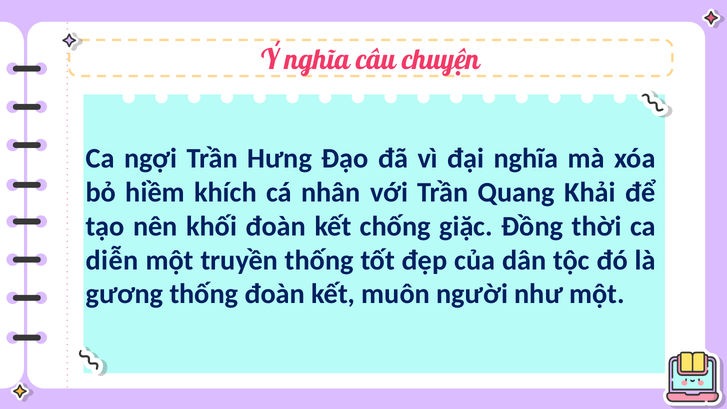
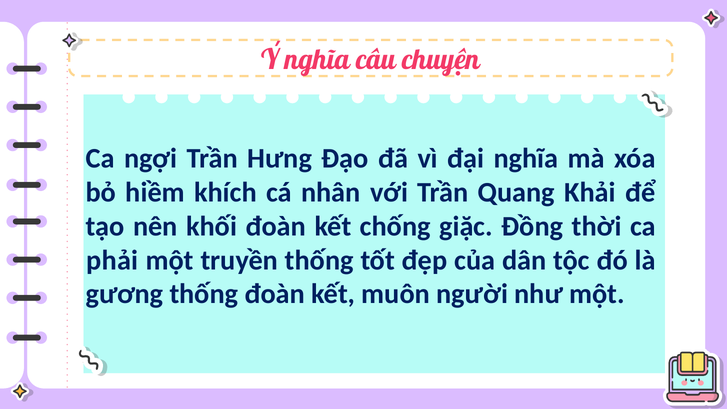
diễn: diễn -> phải (112, 260)
